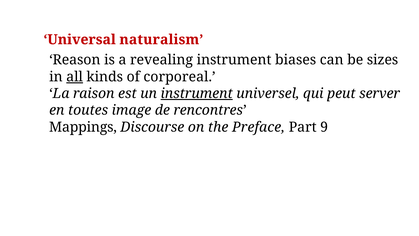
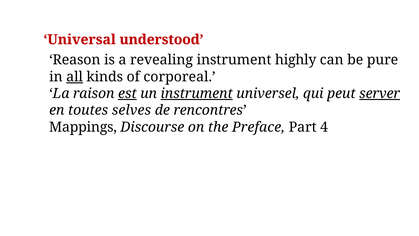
naturalism: naturalism -> understood (161, 40)
biases: biases -> highly (296, 60)
sizes: sizes -> pure (383, 60)
est underline: none -> present (127, 93)
server underline: none -> present (380, 93)
image: image -> selves (131, 110)
9: 9 -> 4 (324, 127)
